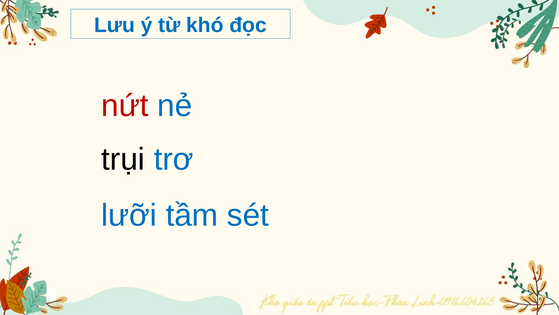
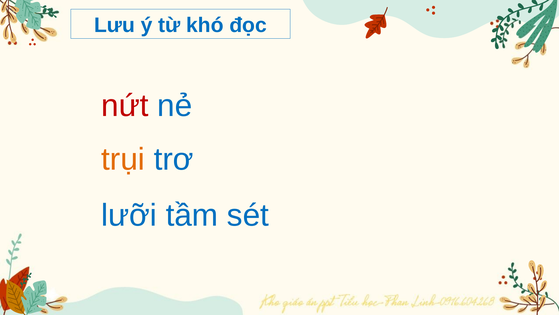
trụi colour: black -> orange (123, 160)
